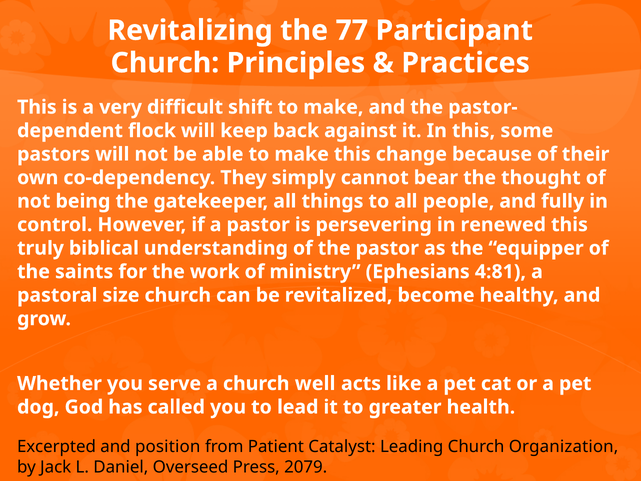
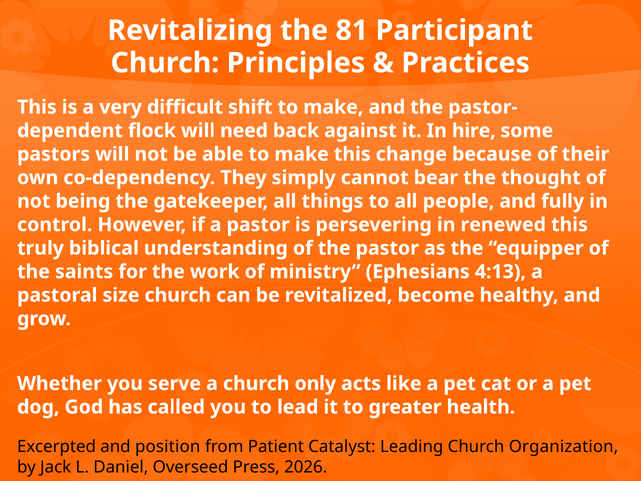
77: 77 -> 81 (352, 30)
keep: keep -> need (244, 131)
In this: this -> hire (474, 131)
4:81: 4:81 -> 4:13 (500, 272)
well: well -> only (315, 383)
2079: 2079 -> 2026 (306, 467)
